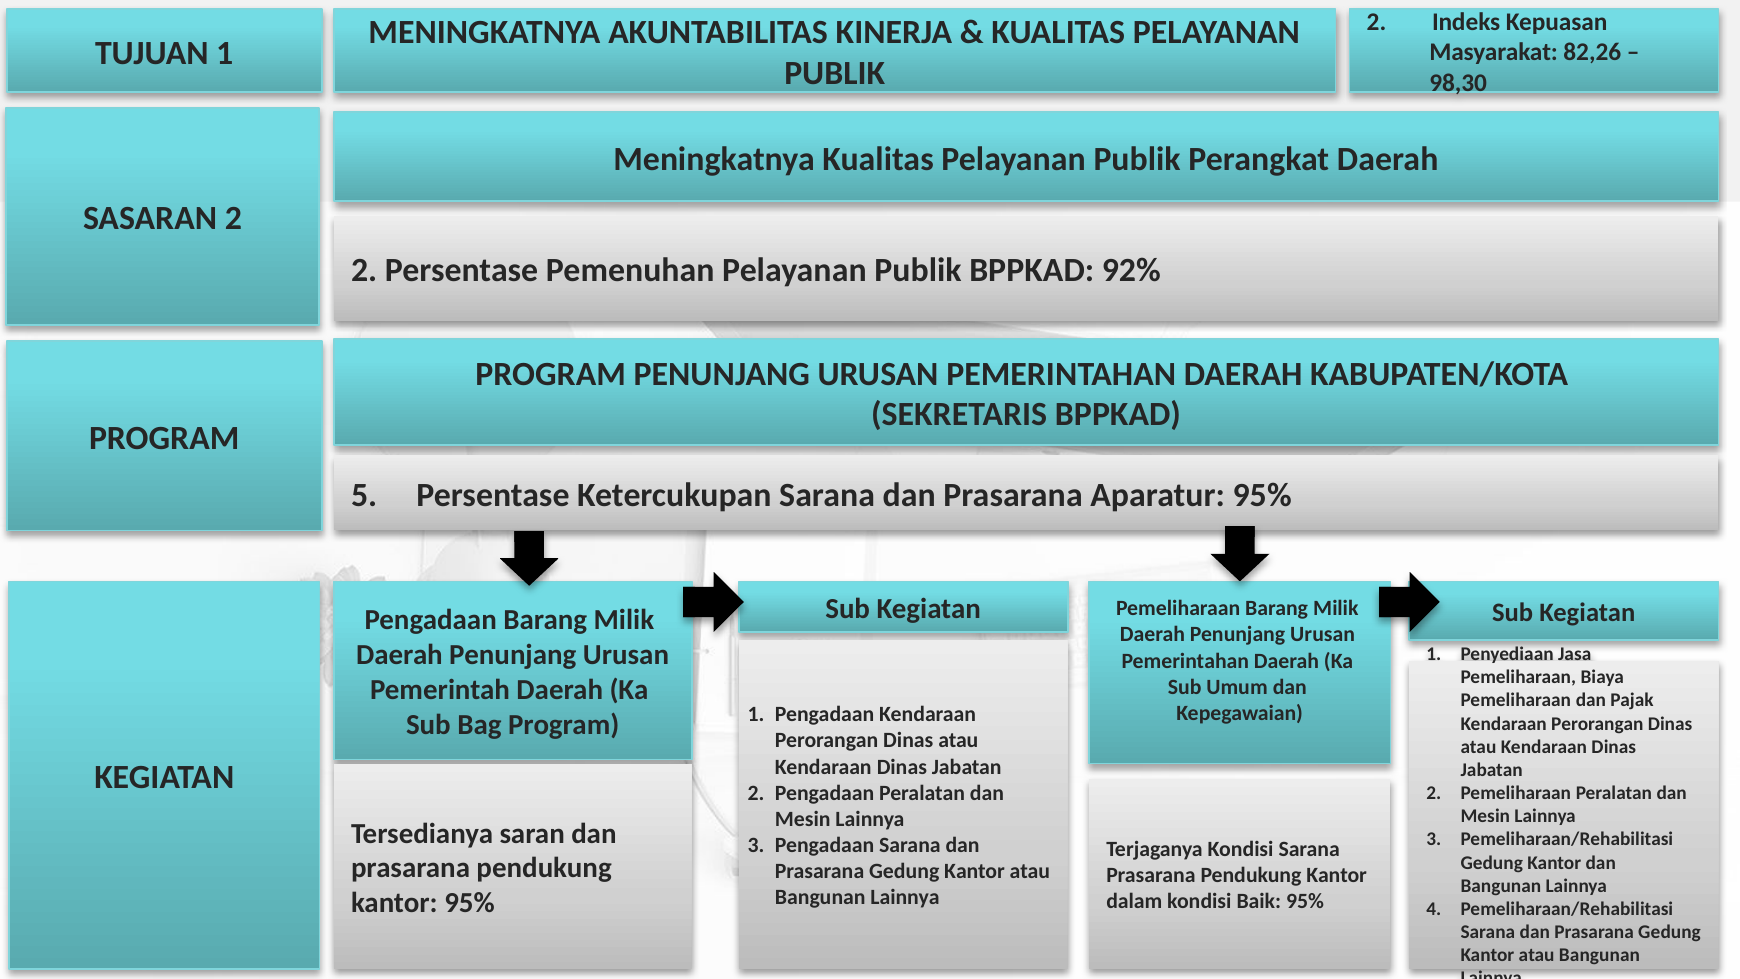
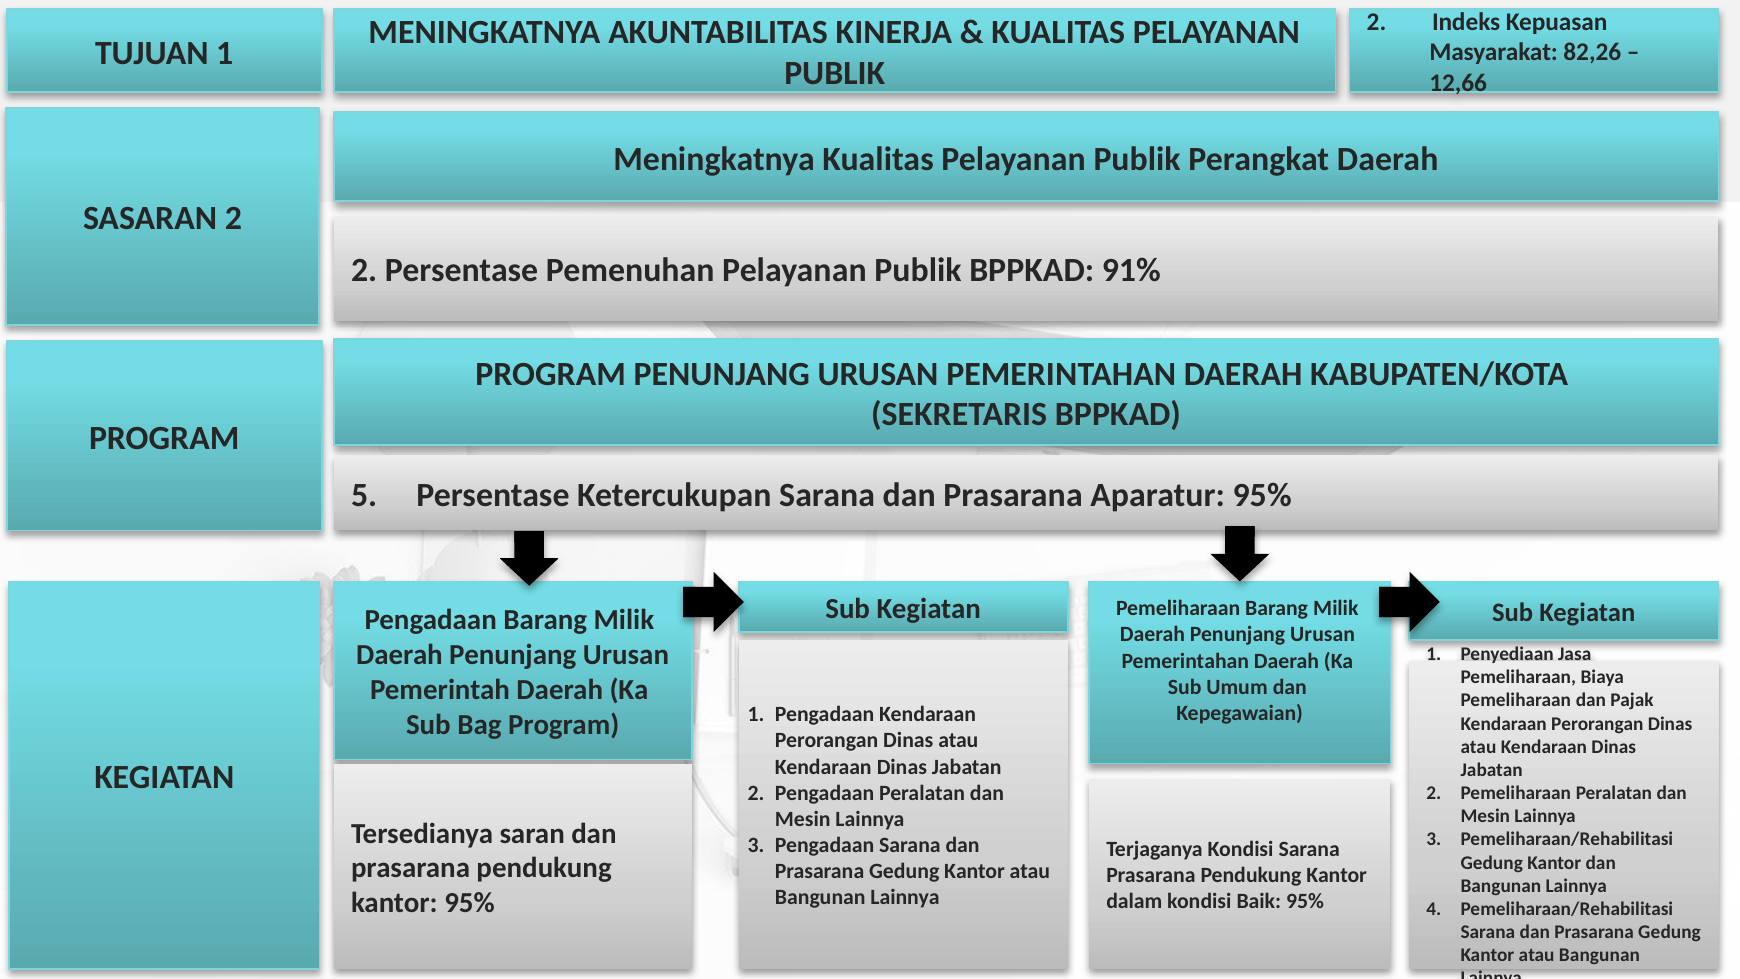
98,30: 98,30 -> 12,66 (1458, 83)
92%: 92% -> 91% (1131, 271)
